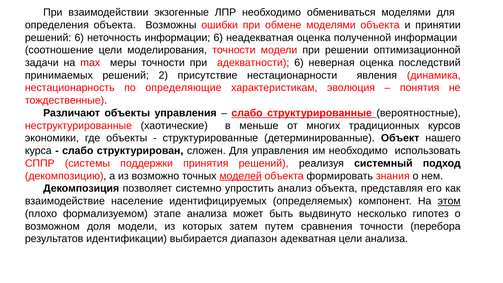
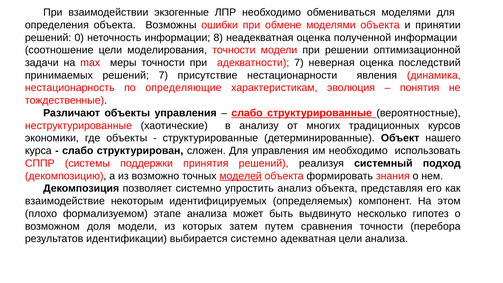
решений 6: 6 -> 0 (79, 38)
информации 6: 6 -> 8 (218, 38)
адекватности 6: 6 -> 7 (299, 63)
решений 2: 2 -> 7 (163, 75)
меньше: меньше -> анализу (259, 126)
население: население -> некоторым (137, 201)
этом underline: present -> none (449, 201)
выбирается диапазон: диапазон -> системно (254, 239)
